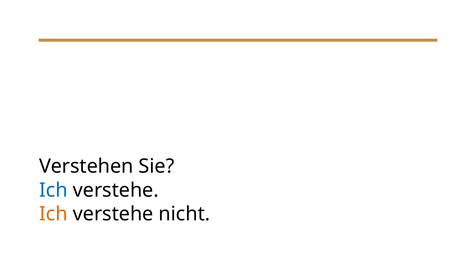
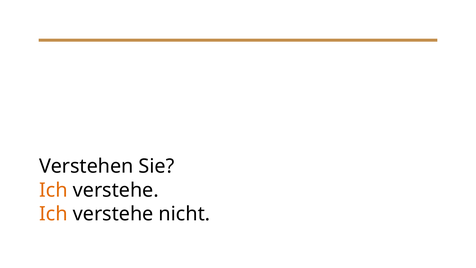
Ich colour: blue -> orange (53, 190)
